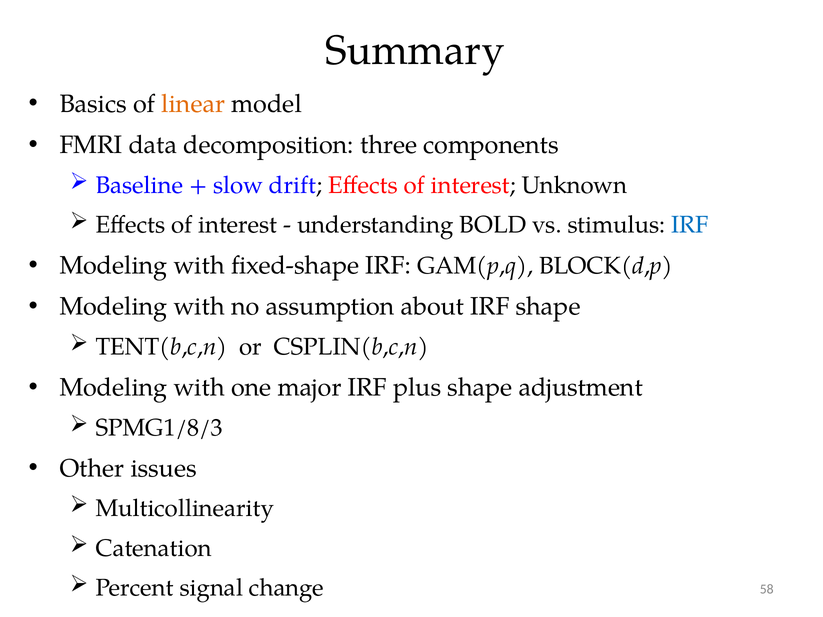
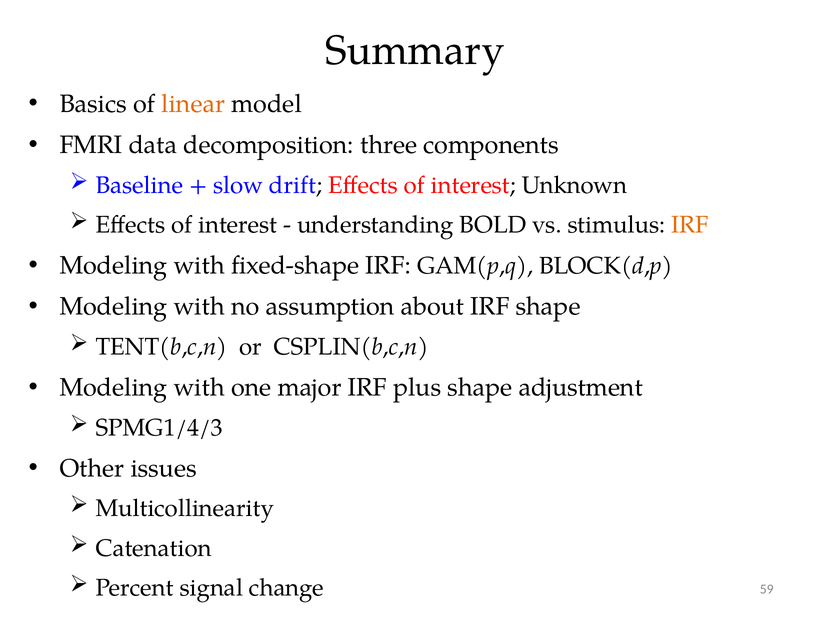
IRF colour: blue -> orange (690, 225)
SPMG1/8/3: SPMG1/8/3 -> SPMG1/4/3 (159, 428)
58: 58 -> 59 (767, 589)
